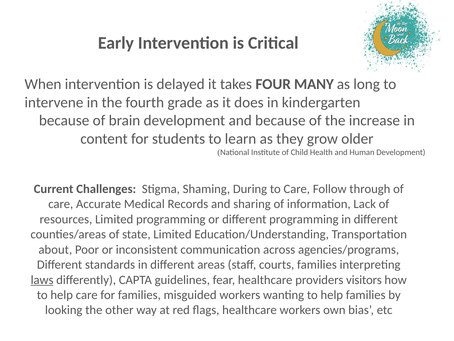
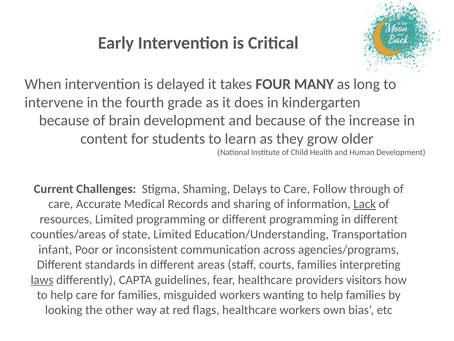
During: During -> Delays (250, 189)
Lack underline: none -> present (365, 204)
about: about -> infant (55, 249)
